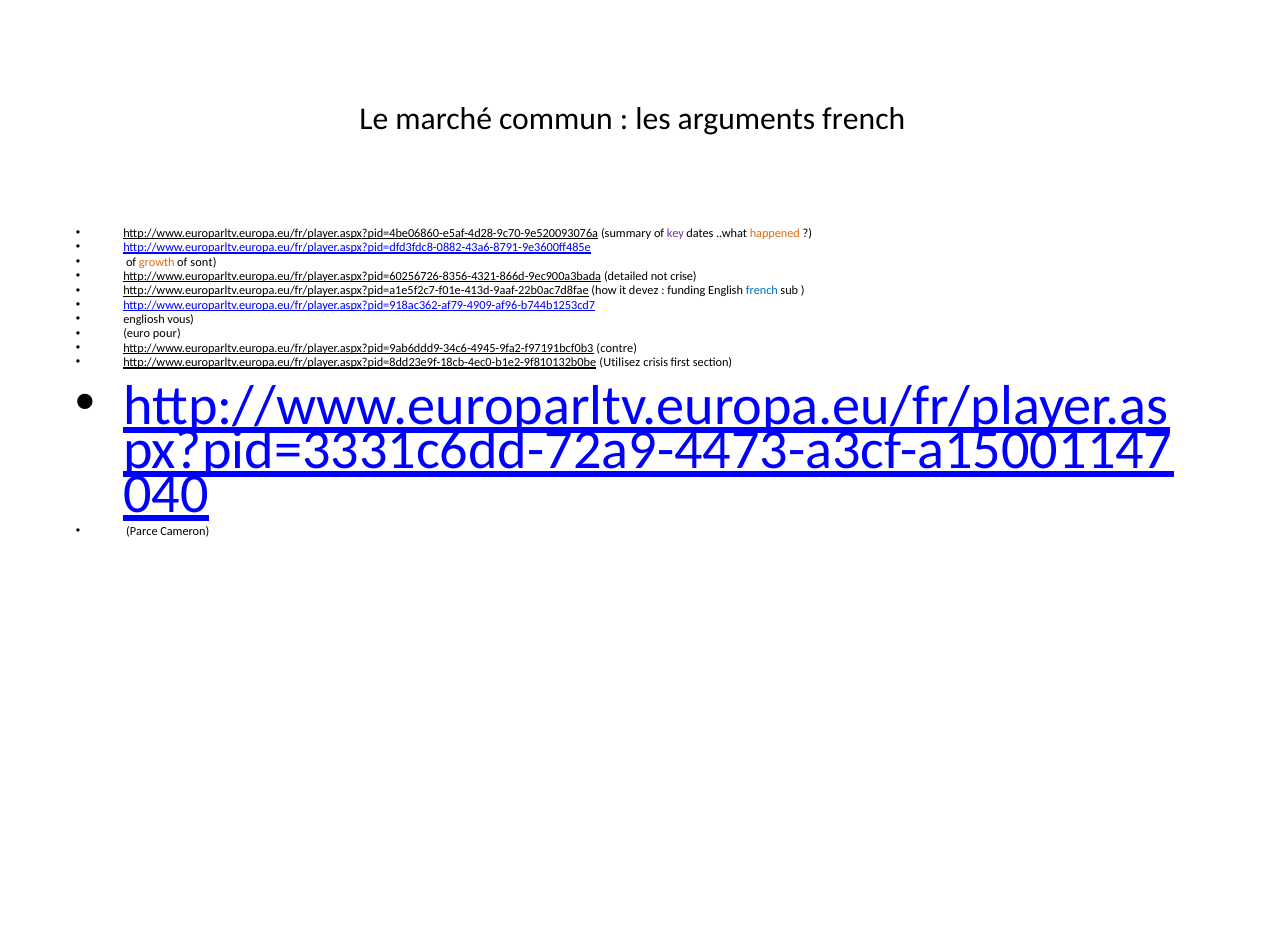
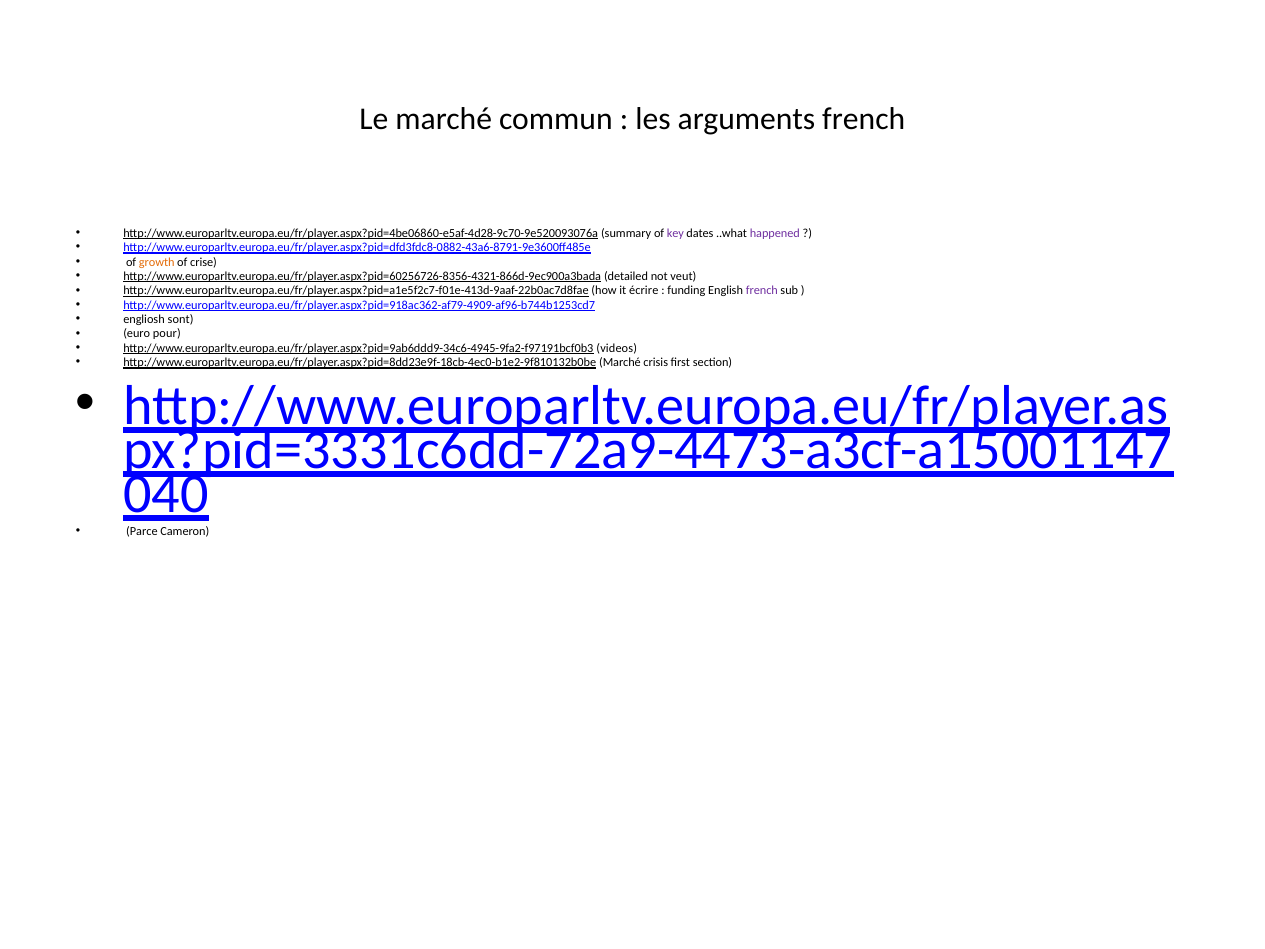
happened colour: orange -> purple (775, 233)
sont: sont -> crise (204, 262)
crise: crise -> veut (683, 276)
devez: devez -> écrire (644, 291)
french colour: blue -> purple (762, 291)
vous: vous -> sont (181, 320)
contre: contre -> videos (617, 348)
http://www.europarltv.europa.eu/fr/player.aspx?pid=8dd23e9f-18cb-4ec0-b1e2-9f810132b0be Utilisez: Utilisez -> Marché (620, 363)
